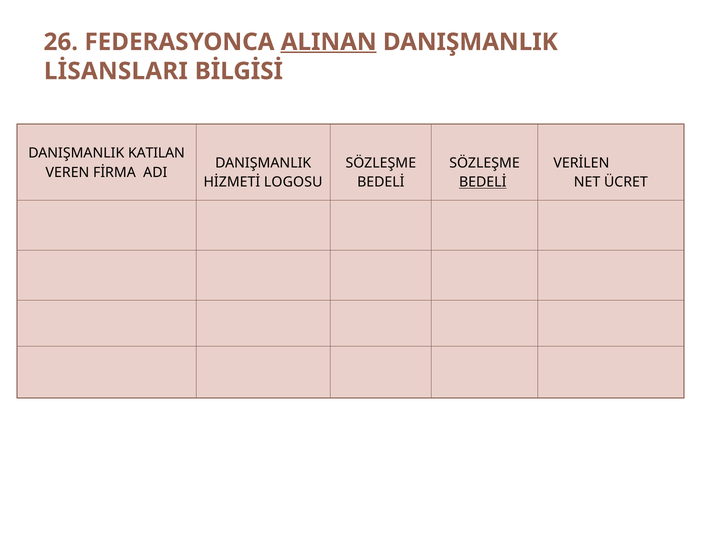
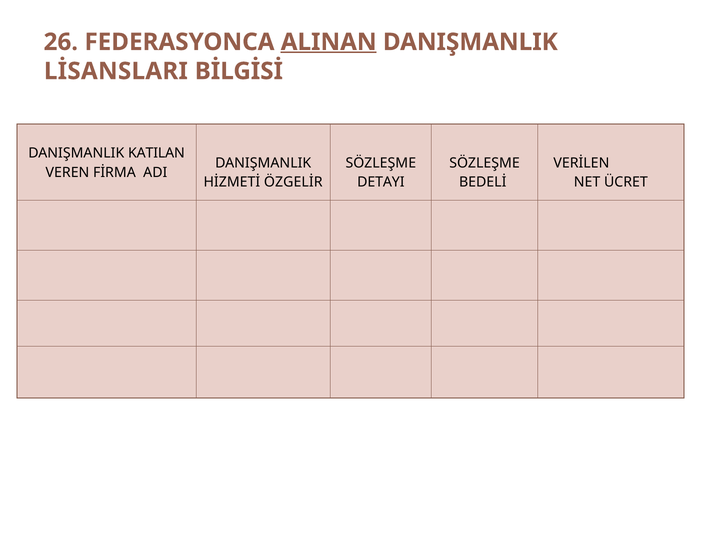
LOGOSU: LOGOSU -> ÖZGELİR (293, 182)
BEDELİ: BEDELİ -> DETAYI (381, 182)
BEDELİ underline: present -> none (483, 182)
